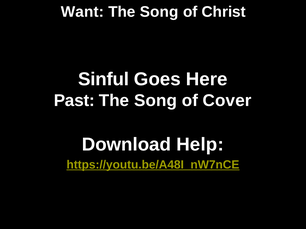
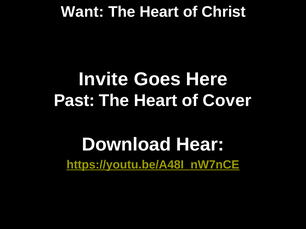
Song: Song -> Heart (159, 12)
Sinful: Sinful -> Invite (103, 79)
Song: Song -> Heart (156, 101)
Help: Help -> Hear (200, 145)
